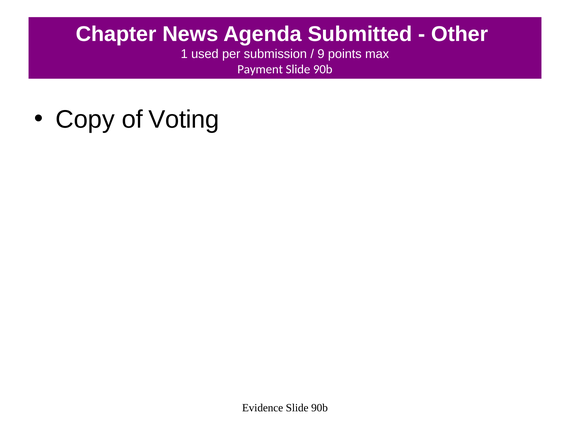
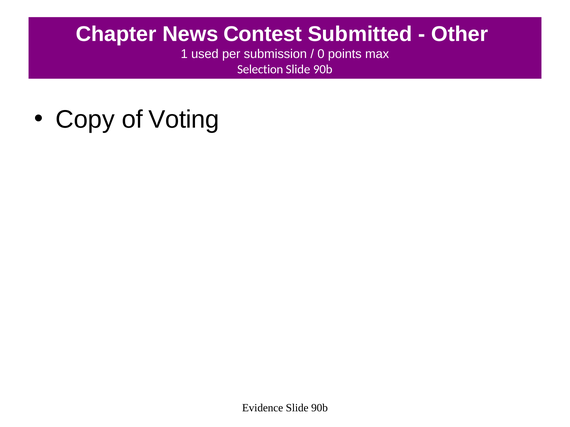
Agenda: Agenda -> Contest (263, 34)
9: 9 -> 0 (321, 54)
Payment: Payment -> Selection (260, 69)
